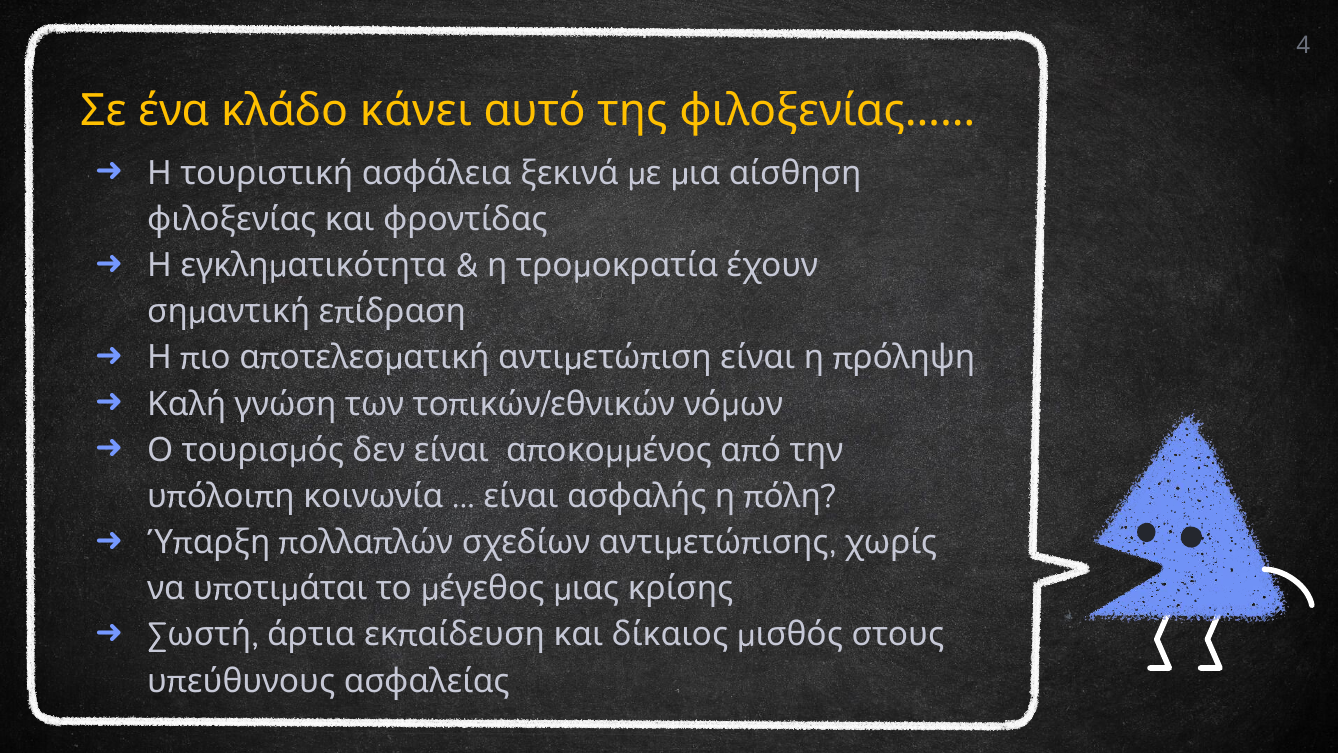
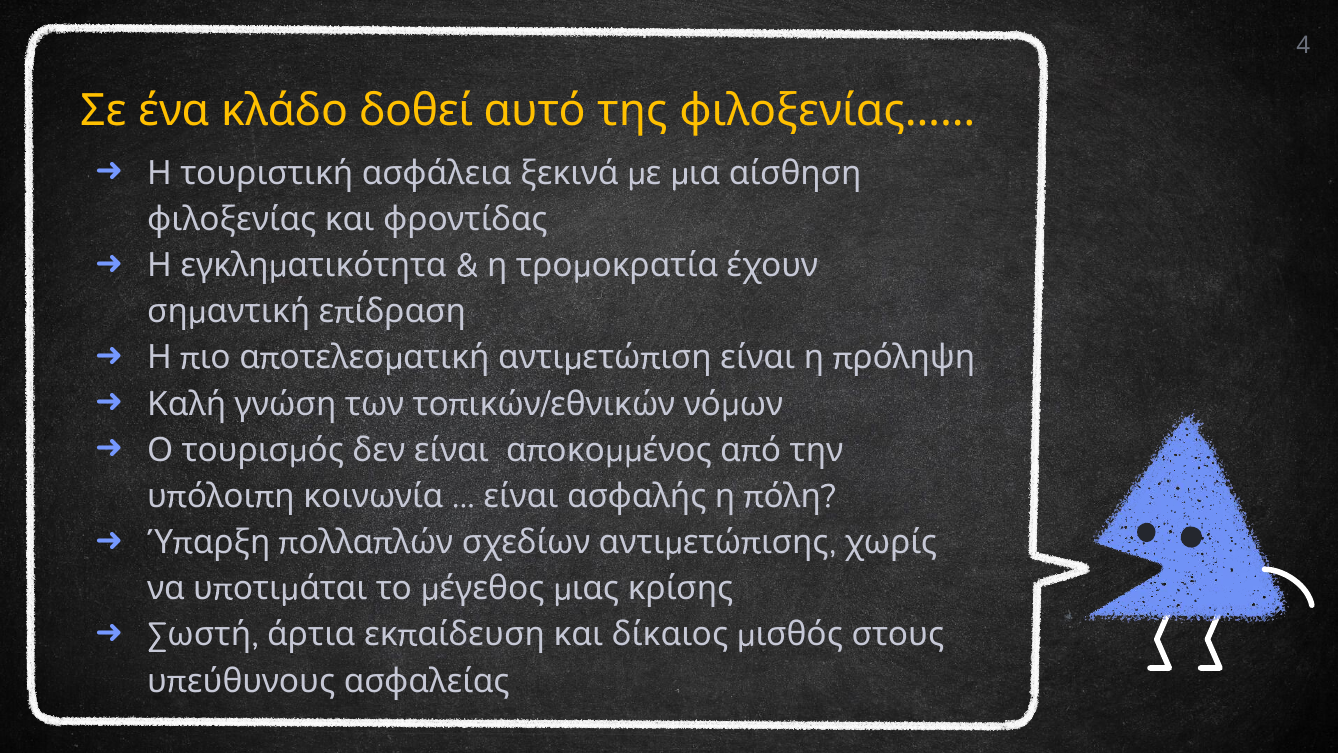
κάνει: κάνει -> δοθεί (416, 111)
